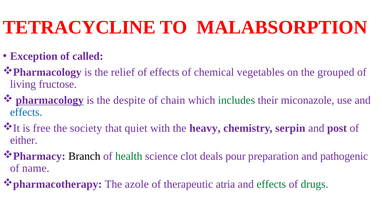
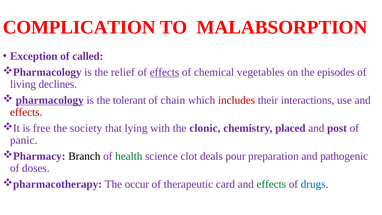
TETRACYCLINE: TETRACYCLINE -> COMPLICATION (79, 27)
effects underline: none -> present (165, 72)
grouped: grouped -> episodes (336, 72)
fructose: fructose -> declines (58, 84)
despite: despite -> tolerant (129, 100)
includes colour: green -> red (237, 100)
miconazole: miconazole -> interactions (308, 100)
effects colour: blue -> red (26, 112)
quiet: quiet -> lying (136, 128)
heavy: heavy -> clonic (205, 128)
serpin: serpin -> placed (290, 128)
either: either -> panic (24, 140)
name: name -> doses (36, 168)
azole: azole -> occur (137, 184)
atria: atria -> card (225, 184)
drugs colour: green -> blue (315, 184)
